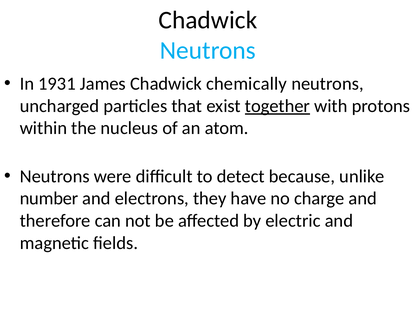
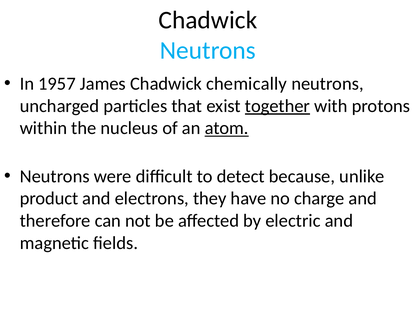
1931: 1931 -> 1957 (57, 84)
atom underline: none -> present (227, 128)
number: number -> product (49, 199)
